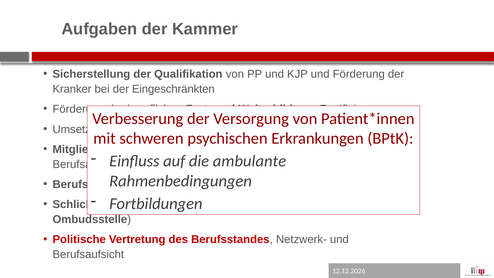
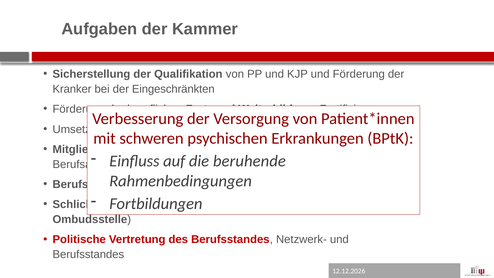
ambulante: ambulante -> beruhende (249, 161)
Berufsaufsicht: Berufsaufsicht -> Berufsstandes (88, 254)
